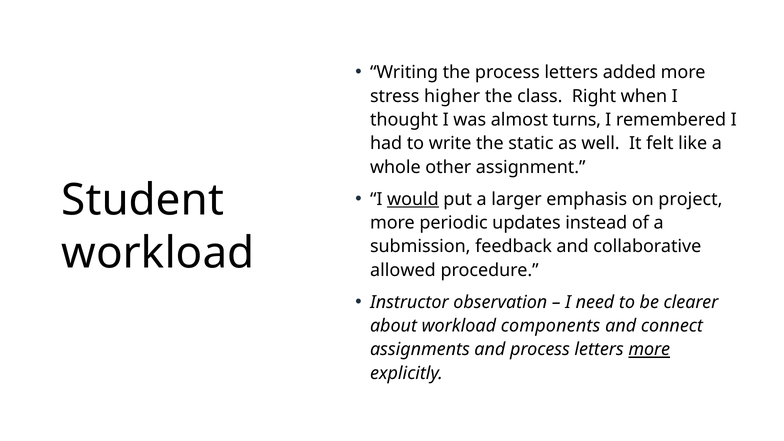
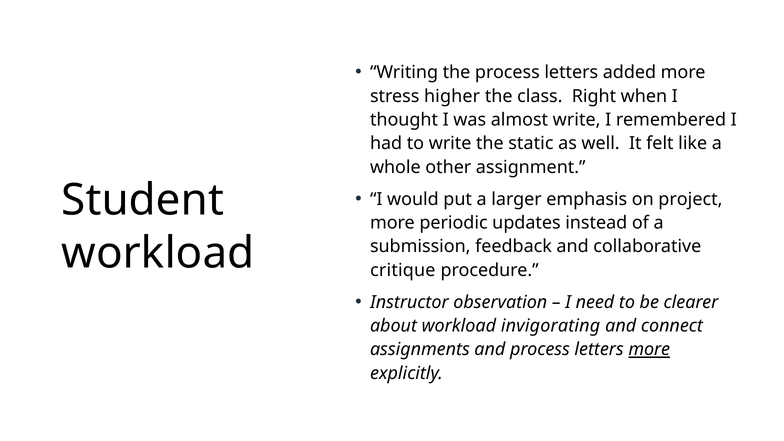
almost turns: turns -> write (577, 120)
would underline: present -> none (413, 199)
allowed: allowed -> critique (403, 270)
components: components -> invigorating (551, 326)
